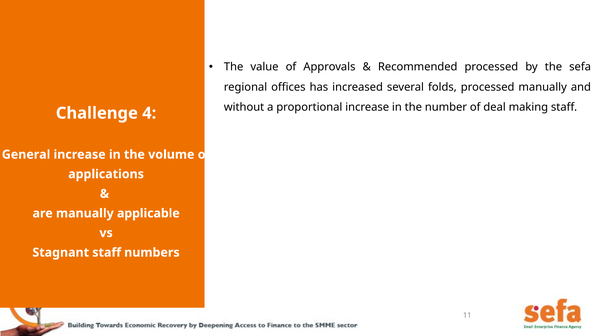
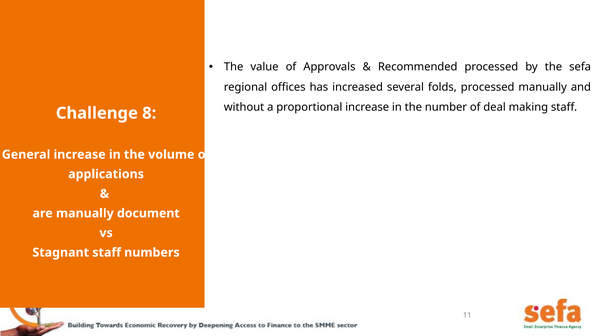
4: 4 -> 8 (149, 113)
applicable: applicable -> document (148, 213)
